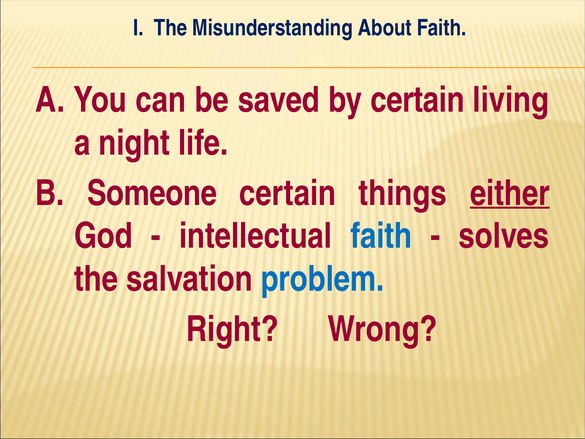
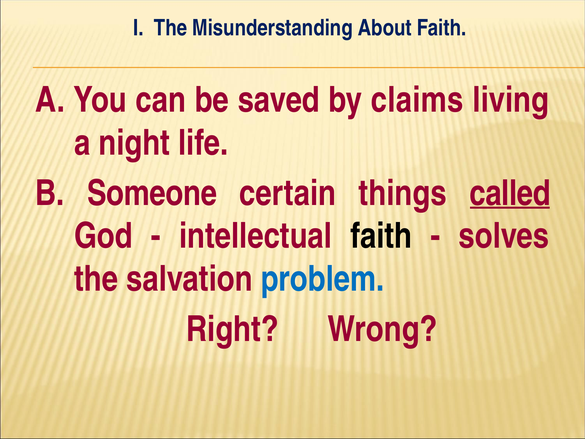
by certain: certain -> claims (417, 100)
either: either -> called (510, 193)
faith colour: blue -> black (381, 236)
